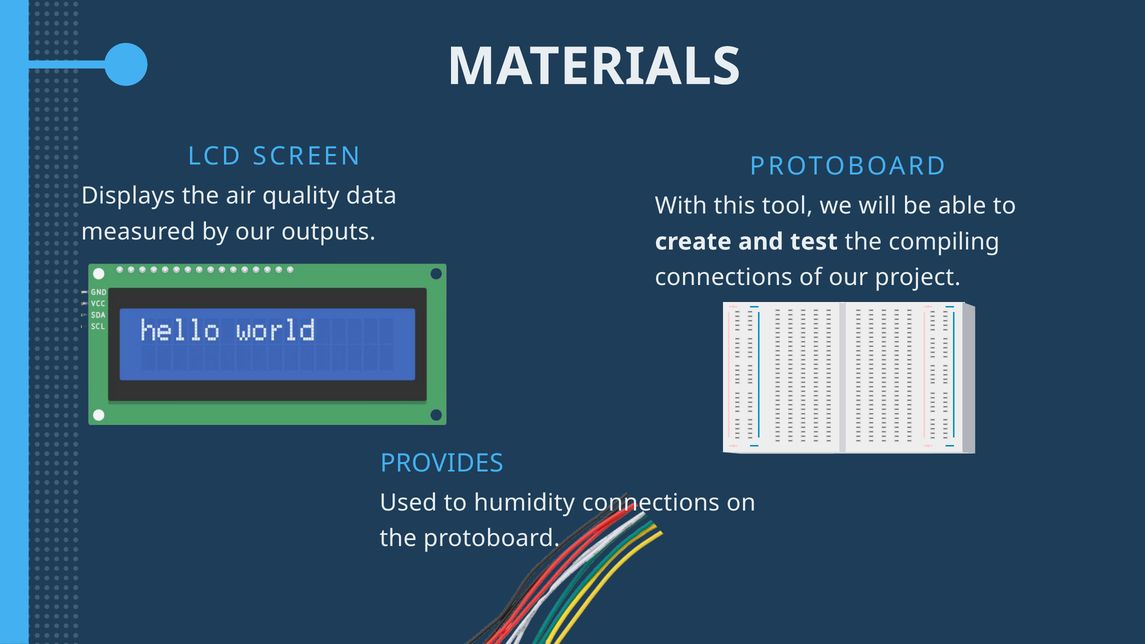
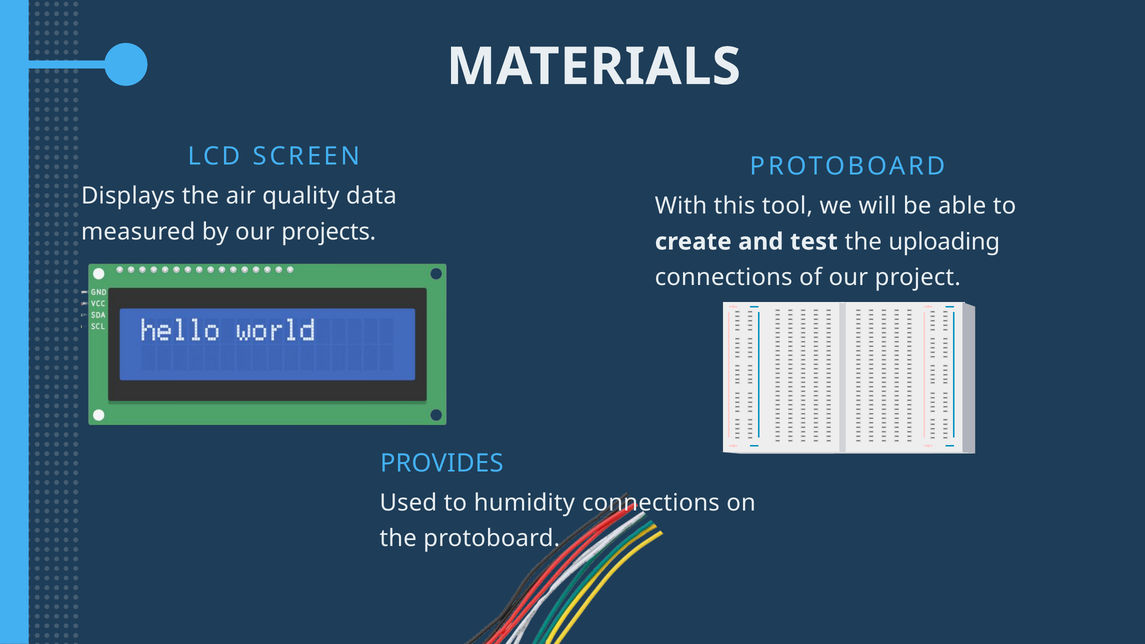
outputs: outputs -> projects (329, 232)
compiling: compiling -> uploading (944, 242)
